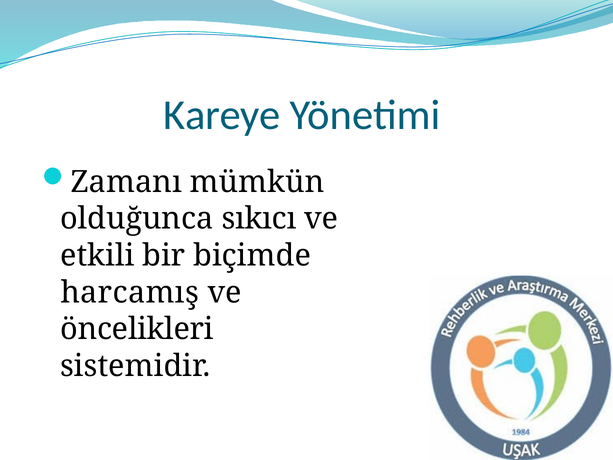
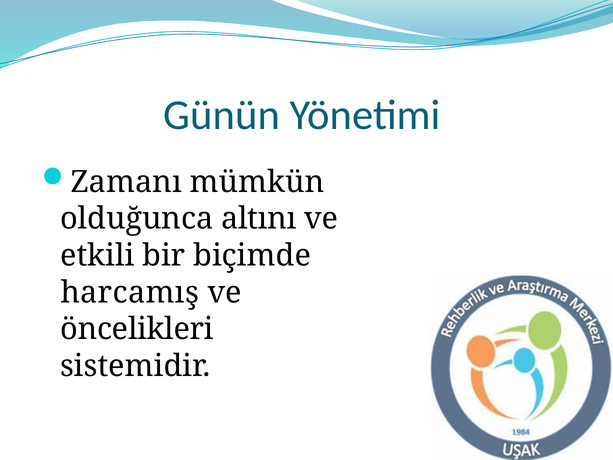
Kareye: Kareye -> Günün (222, 115)
sıkıcı: sıkıcı -> altını (259, 219)
